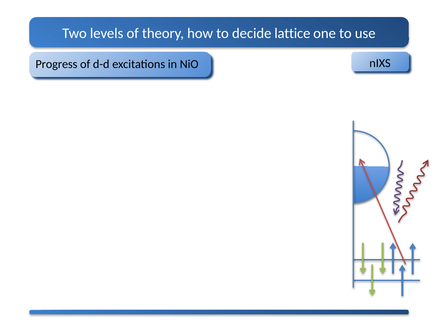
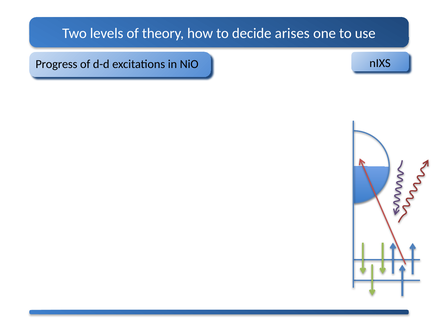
lattice: lattice -> arises (292, 33)
